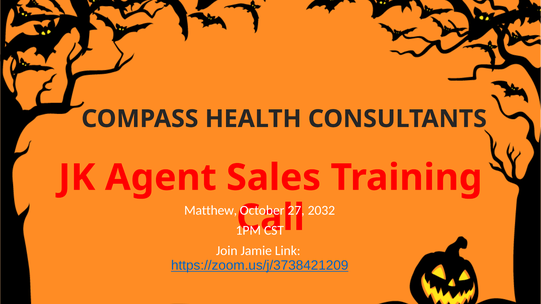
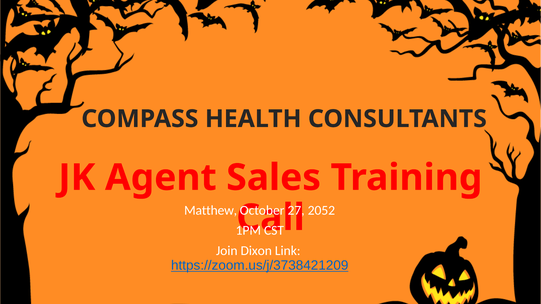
2032: 2032 -> 2052 (321, 210)
Jamie: Jamie -> Dixon (256, 251)
